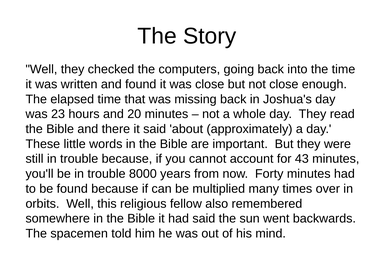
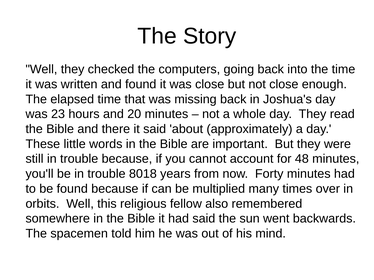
43: 43 -> 48 (302, 159)
8000: 8000 -> 8018 (143, 174)
